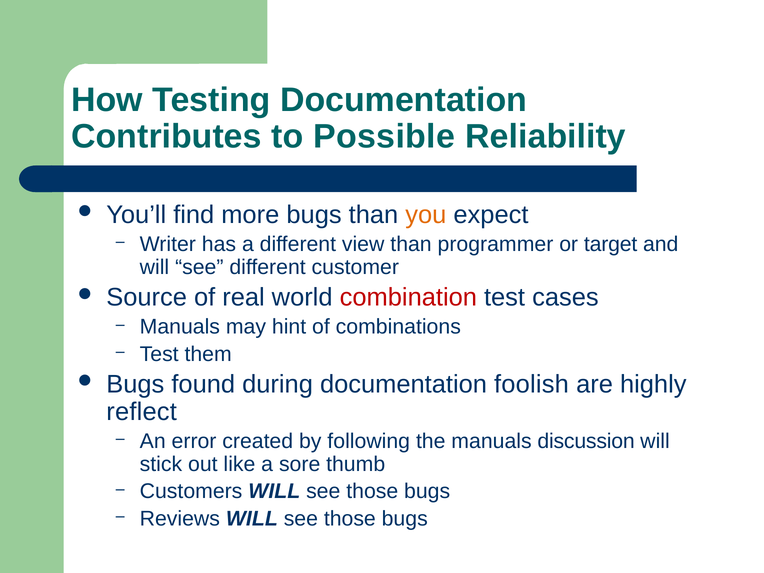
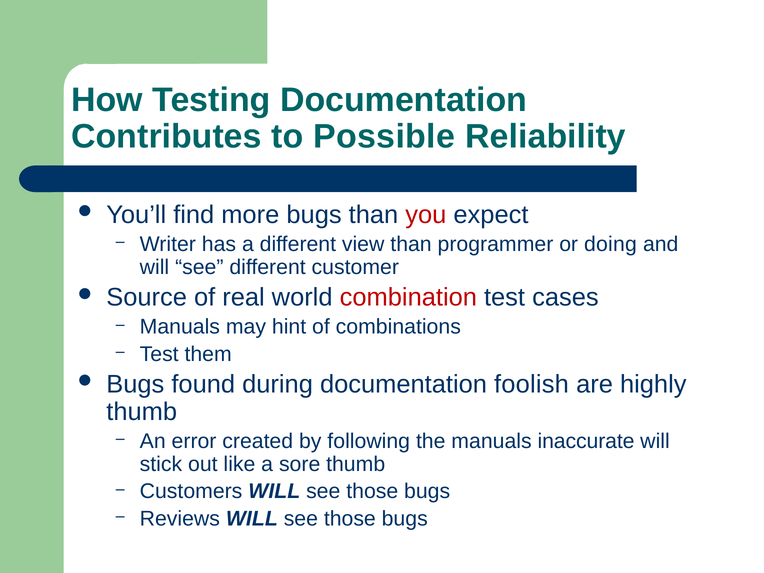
you colour: orange -> red (426, 215)
target: target -> doing (610, 244)
reflect: reflect -> thumb (142, 412)
discussion: discussion -> inaccurate (586, 441)
